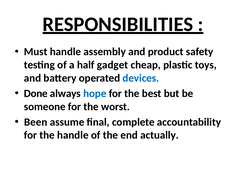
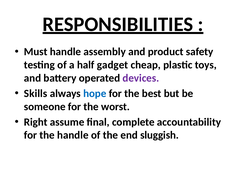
devices colour: blue -> purple (141, 78)
Done: Done -> Skills (36, 93)
Been: Been -> Right (36, 122)
actually: actually -> sluggish (160, 135)
